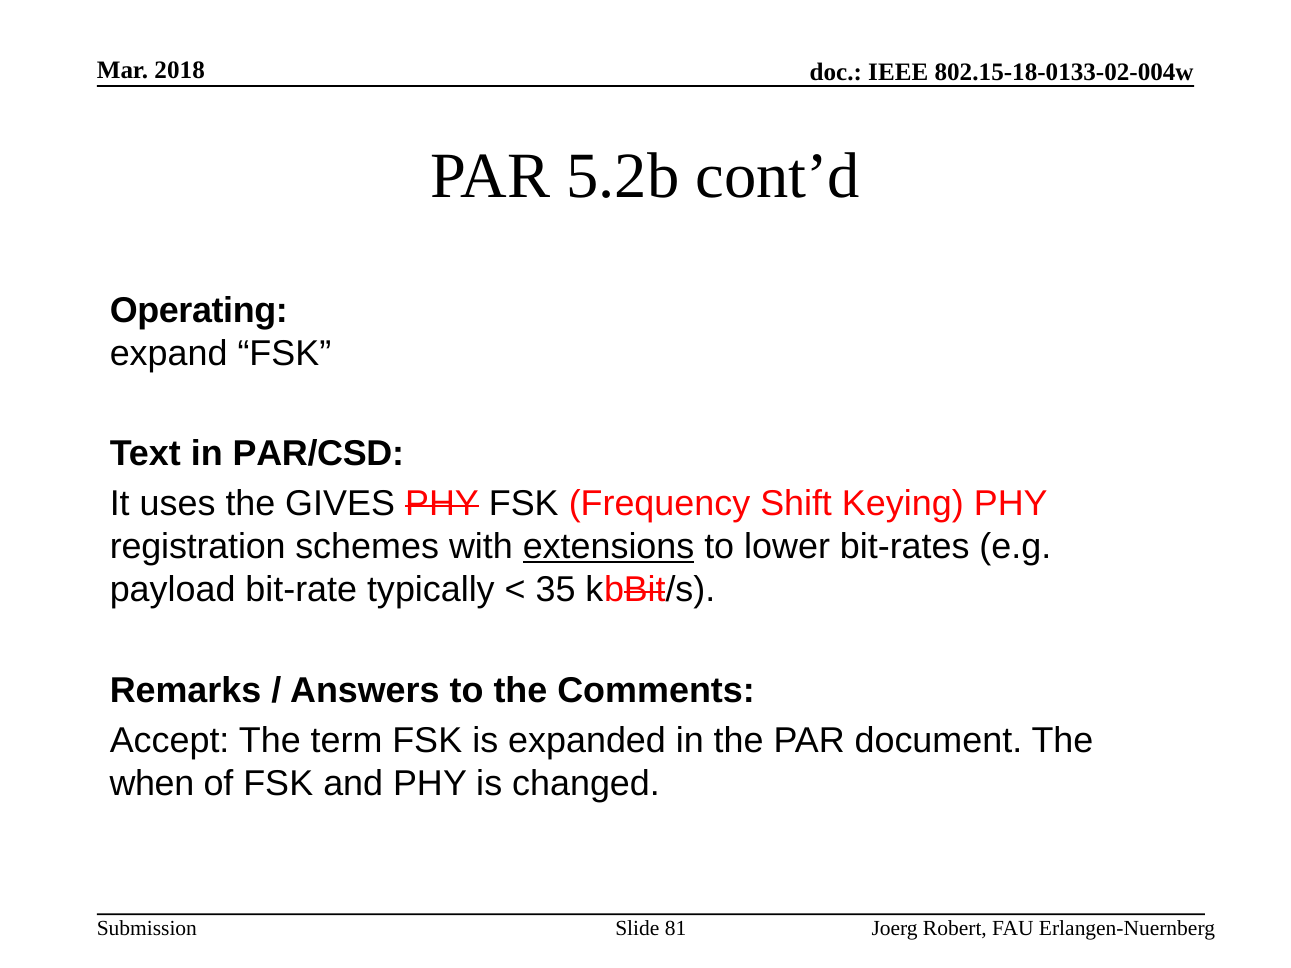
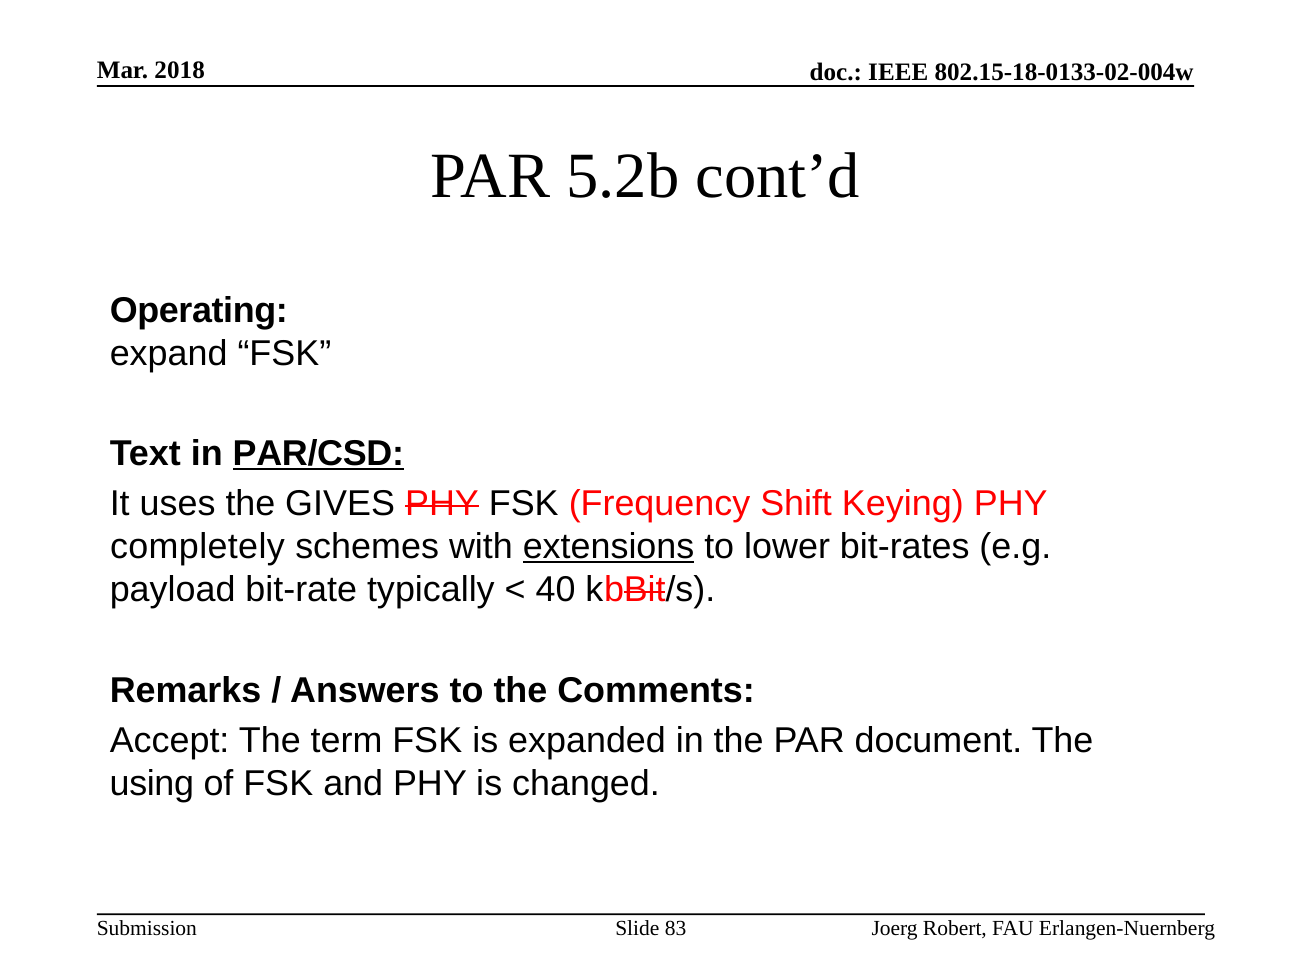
PAR/CSD underline: none -> present (318, 454)
registration: registration -> completely (197, 547)
35: 35 -> 40 (556, 590)
when: when -> using (152, 784)
81: 81 -> 83 (676, 929)
